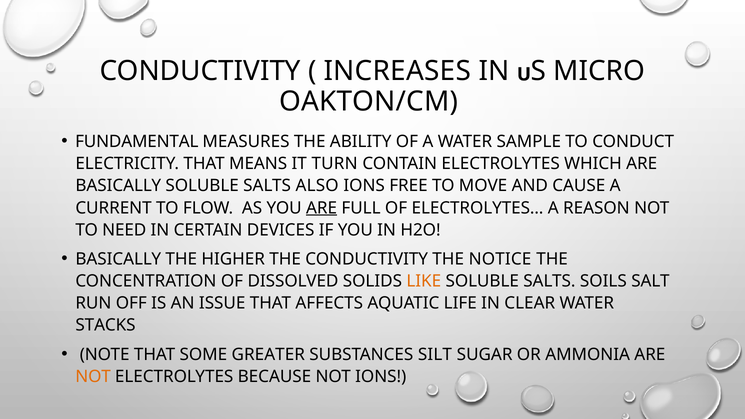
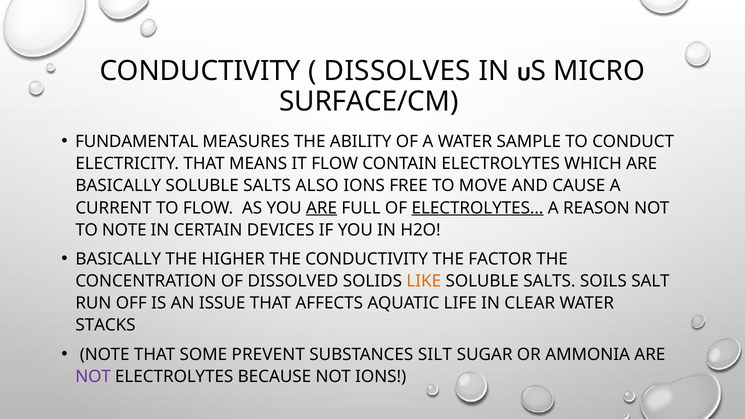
INCREASES: INCREASES -> DISSOLVES (397, 71)
OAKTON/CM: OAKTON/CM -> SURFACE/CM (369, 101)
IT TURN: TURN -> FLOW (335, 164)
ELECTROLYTES… underline: none -> present (478, 208)
TO NEED: NEED -> NOTE (124, 230)
NOTICE: NOTICE -> FACTOR (500, 259)
GREATER: GREATER -> PREVENT (268, 354)
NOT colour: orange -> purple (93, 377)
